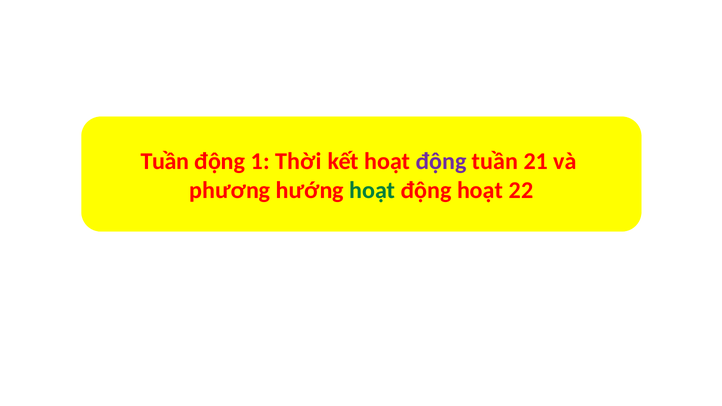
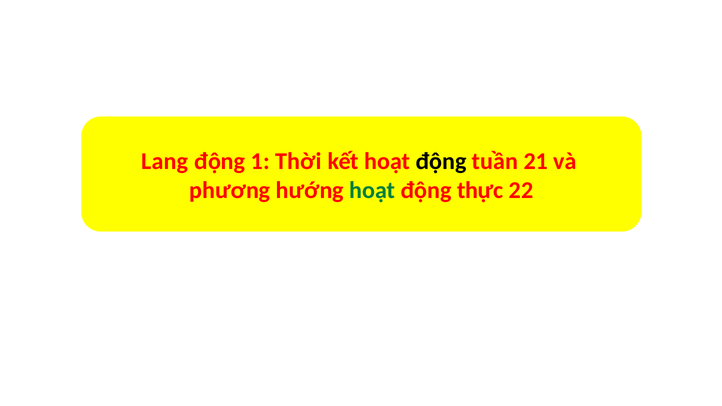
Tuần: Tuần -> Lang (165, 161)
động colour: purple -> black (441, 161)
động hoạt: hoạt -> thực (480, 190)
